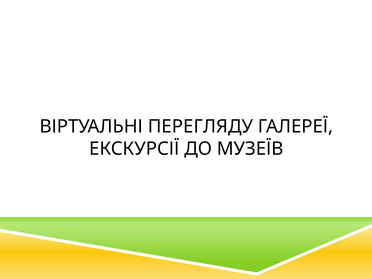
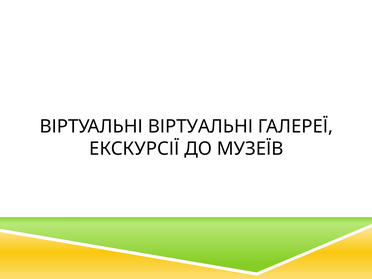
ВІРТУАЛЬНІ ПЕРЕГЛЯДУ: ПЕРЕГЛЯДУ -> ВІРТУАЛЬНІ (200, 126)
